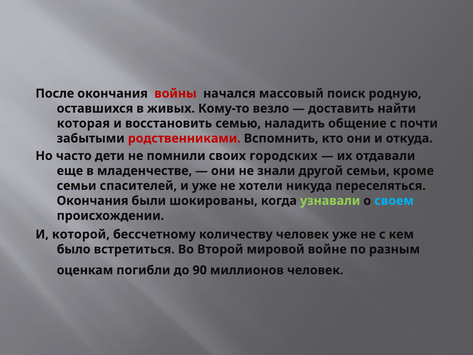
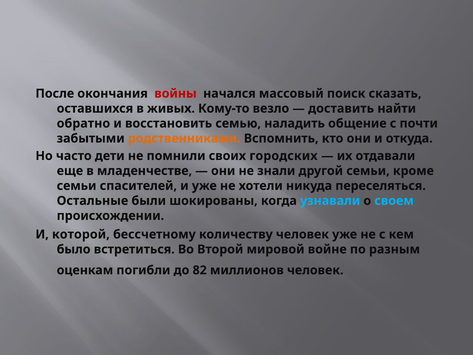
родную: родную -> сказать (395, 93)
которая: которая -> обратно (83, 123)
родственниками colour: red -> orange (184, 138)
Окончания: Окончания -> Остальные (92, 201)
узнавали colour: light green -> light blue (330, 201)
90: 90 -> 82 (200, 270)
